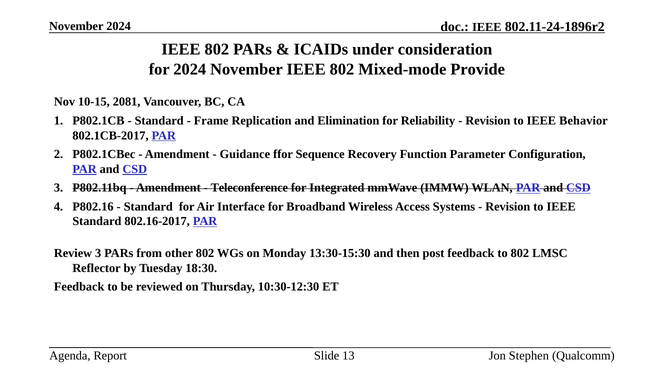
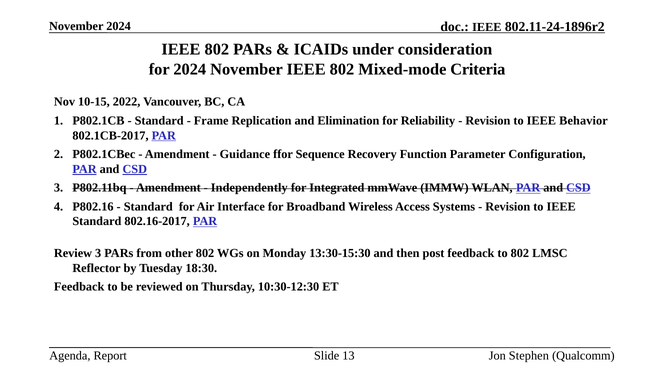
Provide: Provide -> Criteria (478, 69)
2081: 2081 -> 2022 (127, 102)
Teleconference: Teleconference -> Independently (249, 188)
